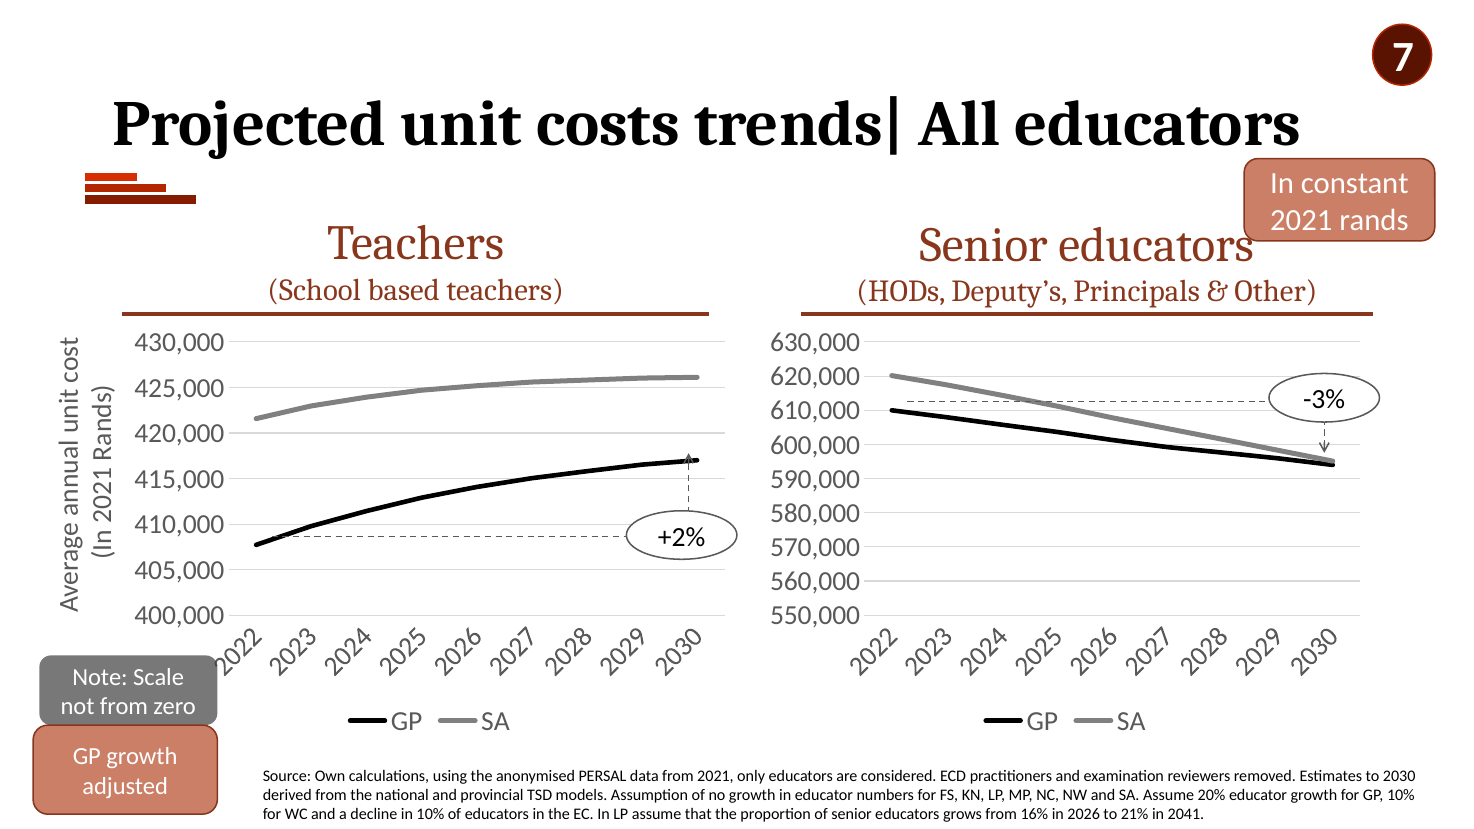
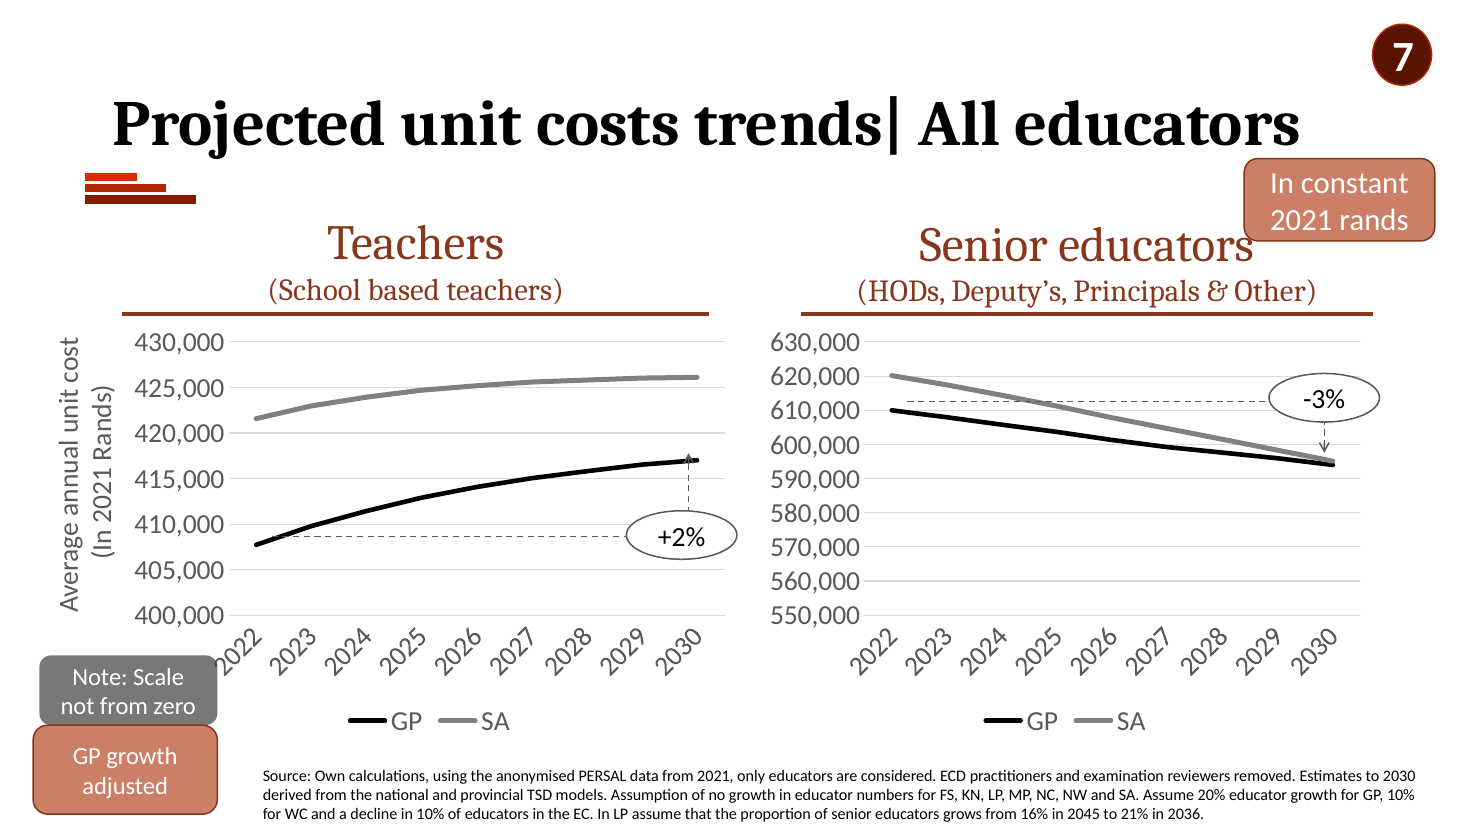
2026: 2026 -> 2045 (1084, 815)
2041: 2041 -> 2036 (1186, 815)
